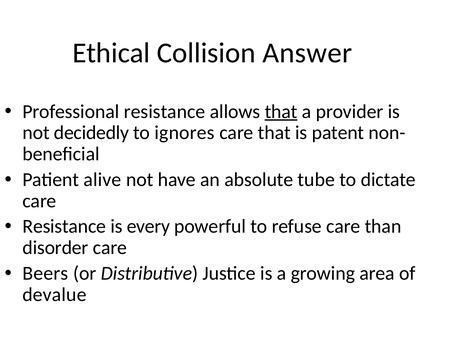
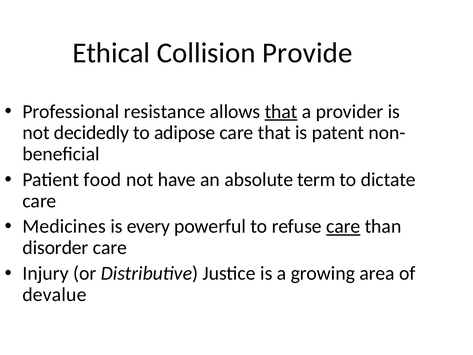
Answer: Answer -> Provide (307, 53)
ignores: ignores -> adipose (185, 133)
alive: alive -> food (102, 179)
tube: tube -> term (316, 179)
Resistance: Resistance -> Medicines (64, 226)
care underline: none -> present (343, 226)
Beers: Beers -> Injury (46, 273)
